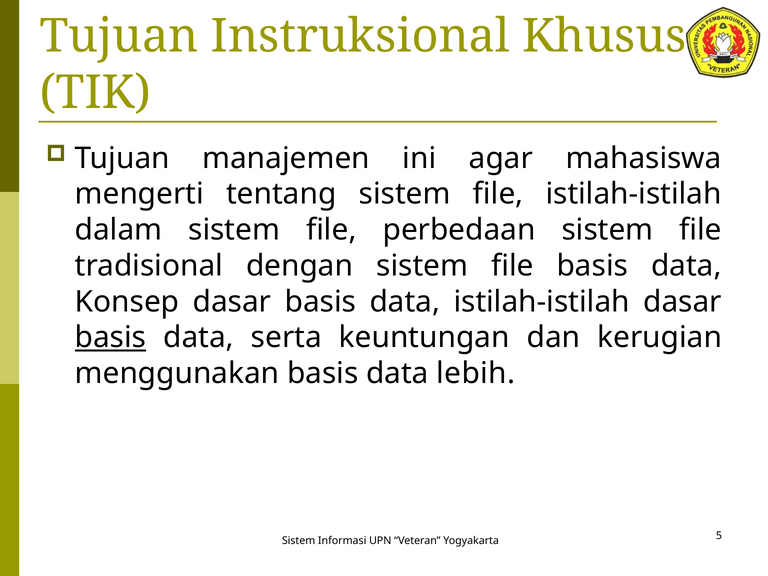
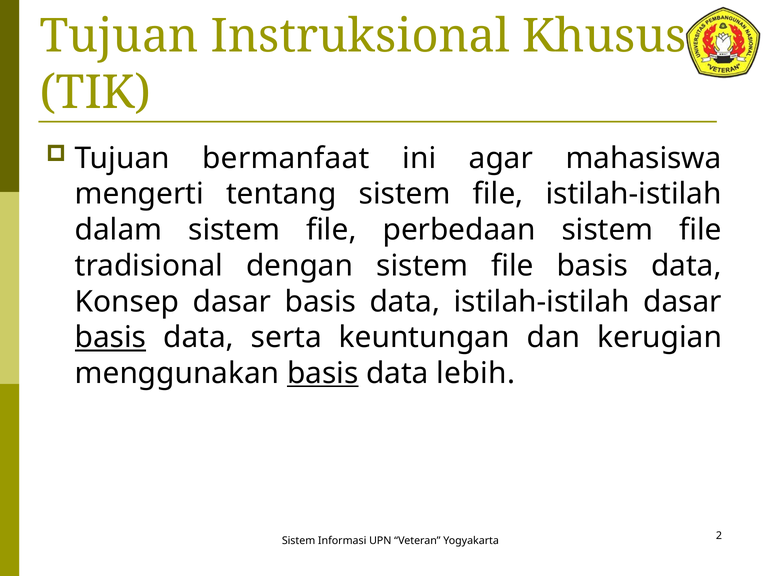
manajemen: manajemen -> bermanfaat (286, 158)
basis underline: none -> present (323, 373)
5: 5 -> 2 (719, 536)
